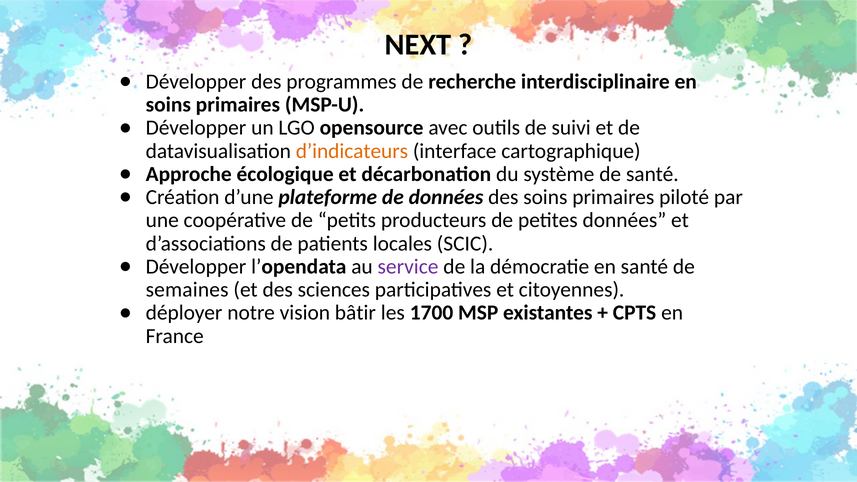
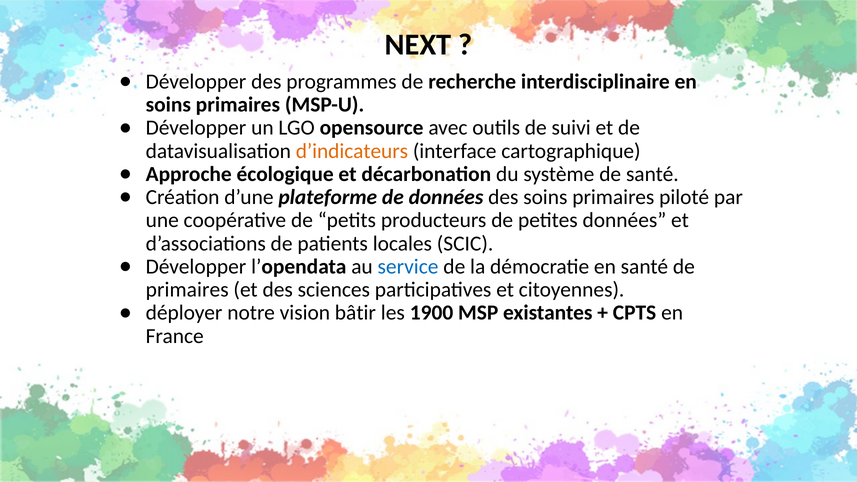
service colour: purple -> blue (408, 267)
semaines: semaines -> primaires (187, 290)
1700: 1700 -> 1900 (432, 313)
